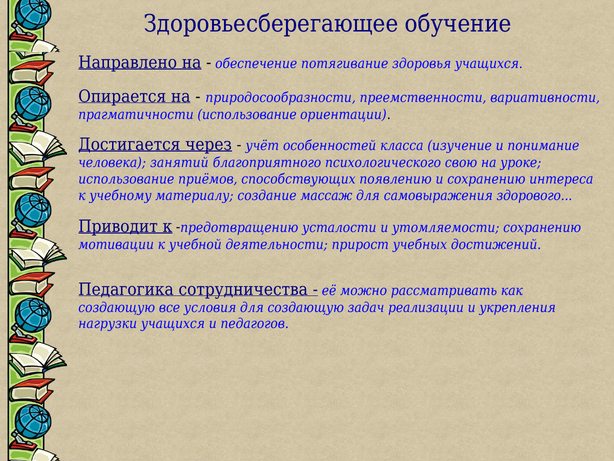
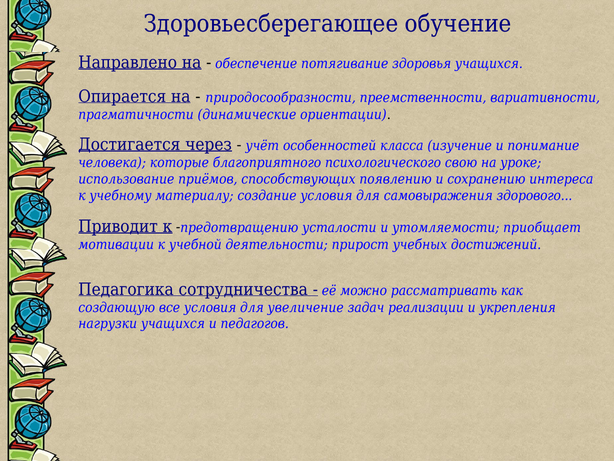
прагматичности использование: использование -> динамические (247, 115)
занятий: занятий -> которые (179, 163)
создание массаж: массаж -> условия (326, 195)
утомляемости сохранению: сохранению -> приобщает (542, 228)
для создающую: создающую -> увеличение (306, 307)
